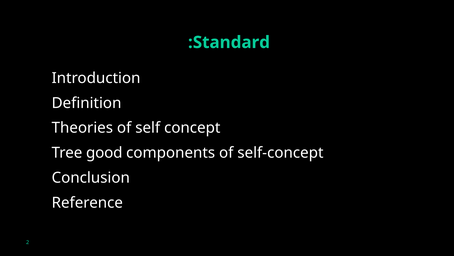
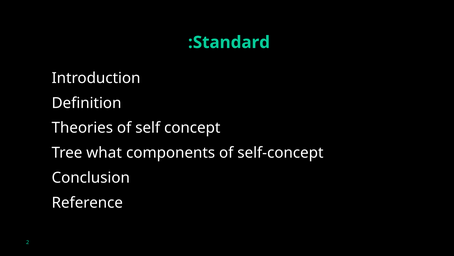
good: good -> what (104, 152)
